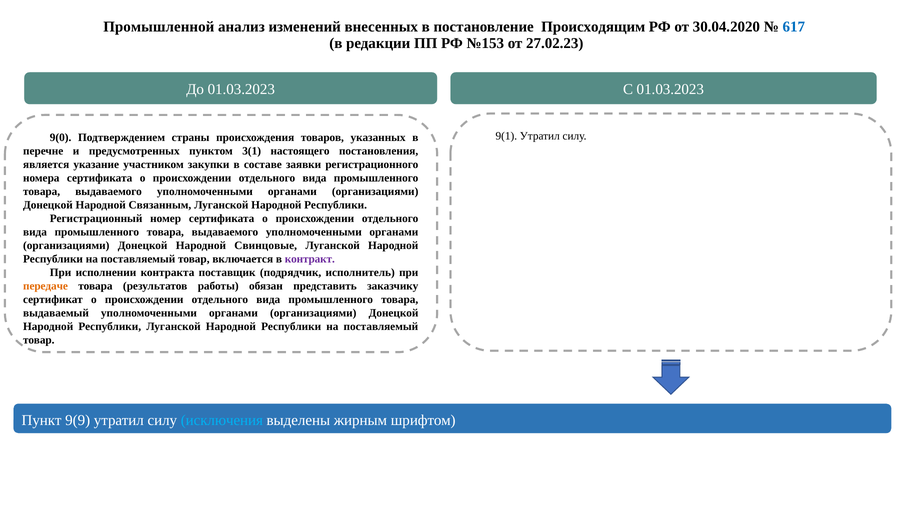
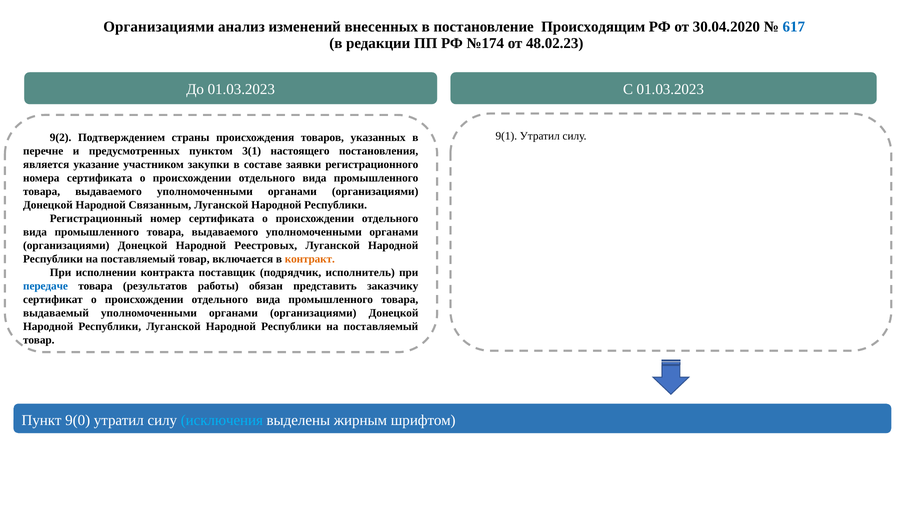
Промышленной: Промышленной -> Организациями (159, 27)
№153: №153 -> №174 (485, 43)
27.02.23: 27.02.23 -> 48.02.23 (555, 43)
9(0: 9(0 -> 9(2 (61, 137)
Свинцовые: Свинцовые -> Реестровых (266, 245)
контракт colour: purple -> orange (310, 259)
передаче colour: orange -> blue (45, 286)
9(9: 9(9 -> 9(0 (78, 420)
